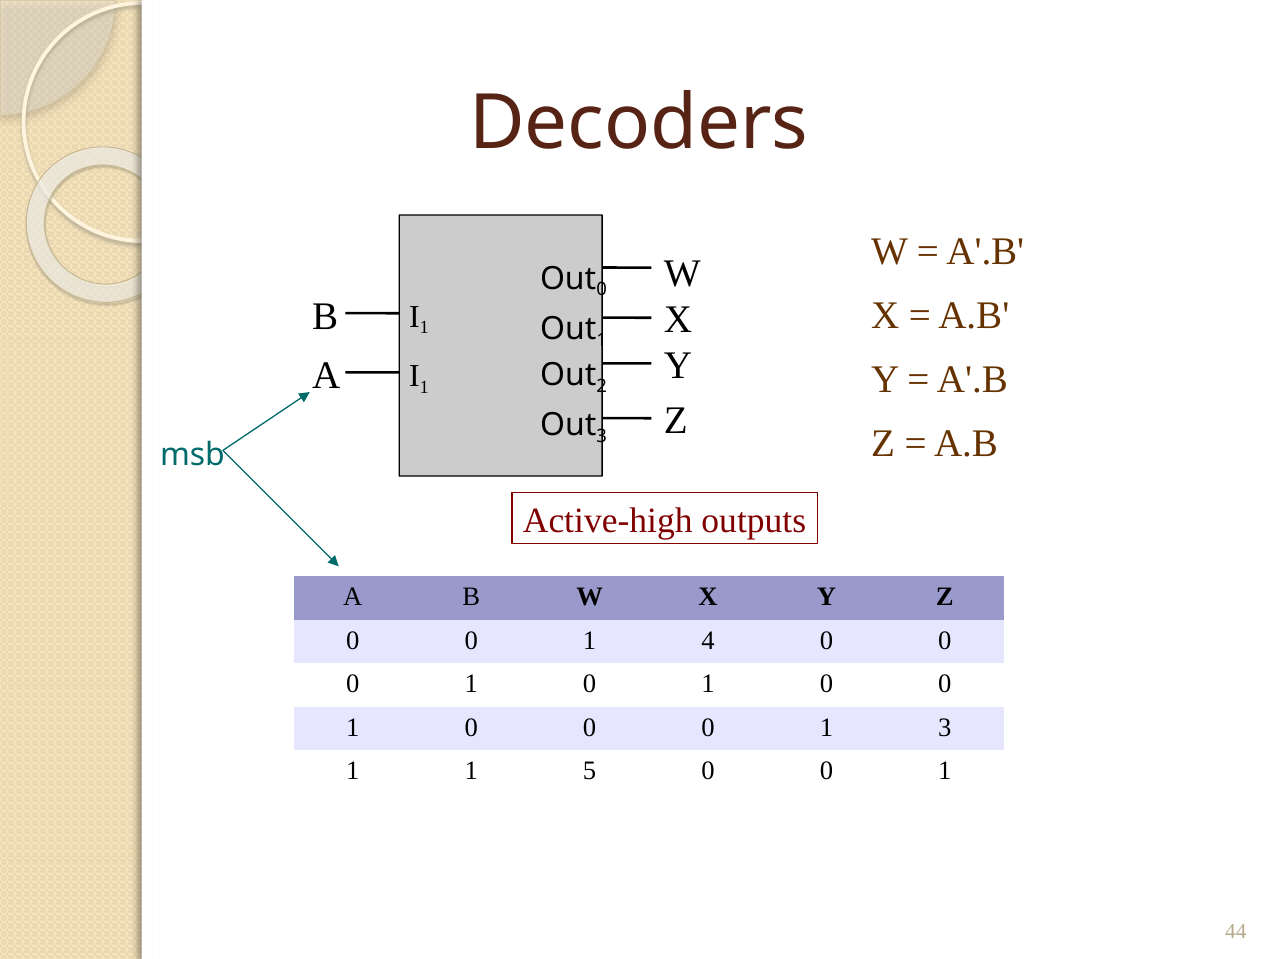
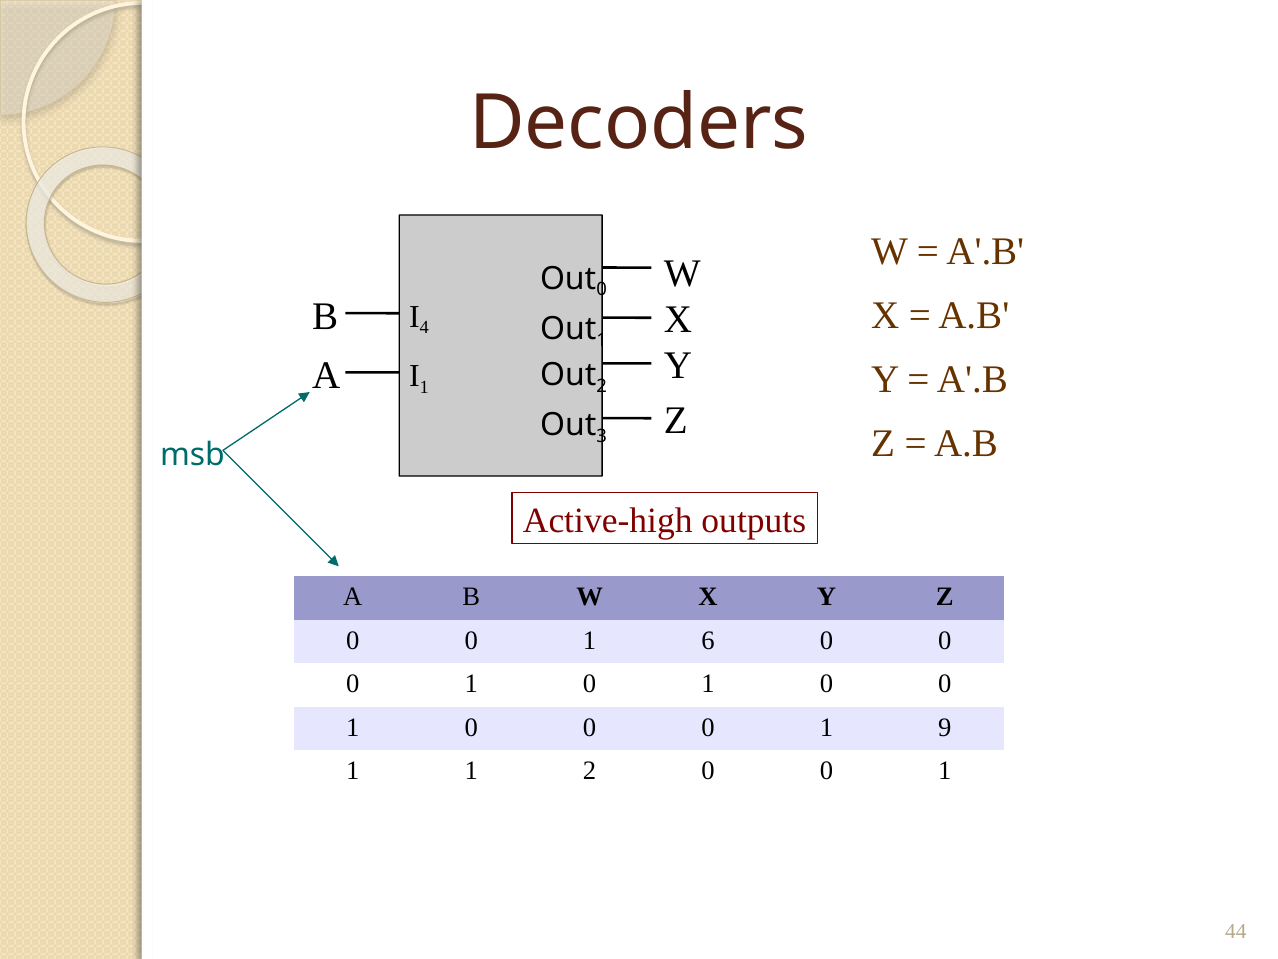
1: 1 -> 4 (424, 328)
4: 4 -> 6 (708, 640)
1 3: 3 -> 9 (945, 727)
1 5: 5 -> 2 (590, 770)
